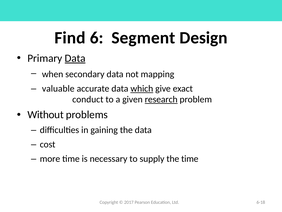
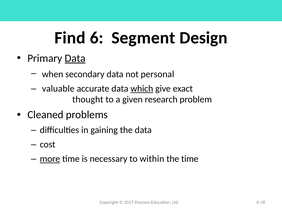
mapping: mapping -> personal (157, 74)
conduct: conduct -> thought (88, 99)
research underline: present -> none (161, 99)
Without: Without -> Cleaned (45, 114)
more underline: none -> present (50, 158)
supply: supply -> within (152, 158)
